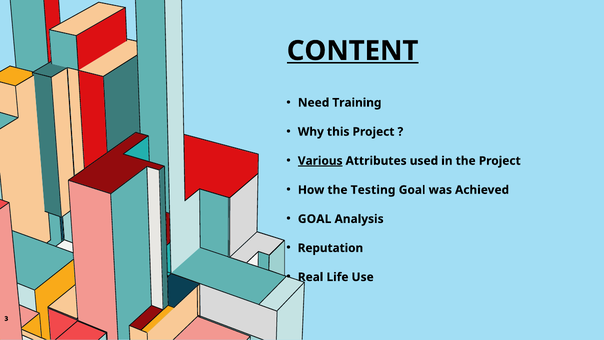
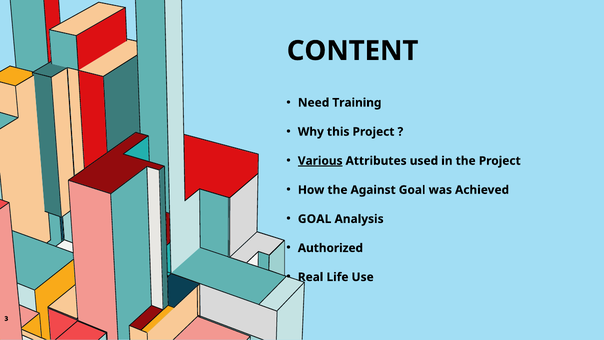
CONTENT underline: present -> none (353, 51)
Testing: Testing -> Against (373, 190)
Reputation: Reputation -> Authorized (330, 248)
